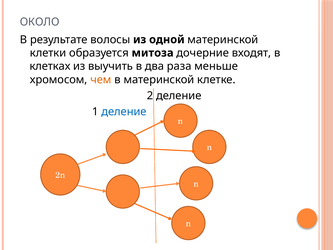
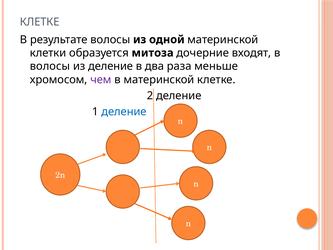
ОКОЛО: ОКОЛО -> КЛЕТКЕ (40, 22)
клетках: клетках -> волосы (50, 66)
из выучить: выучить -> деление (111, 66)
чем colour: orange -> purple (101, 80)
